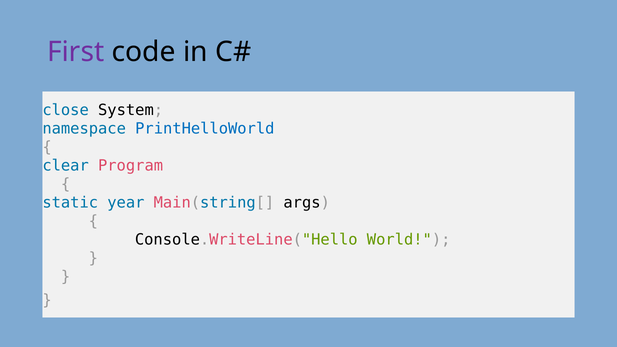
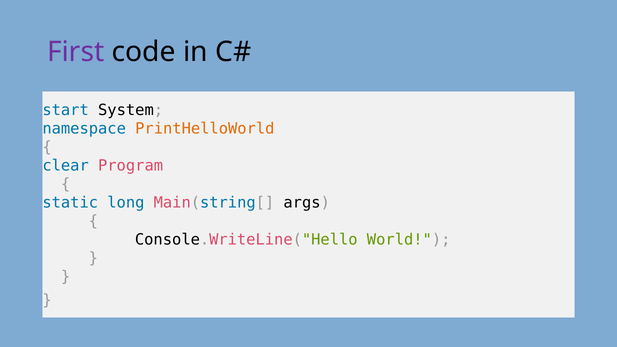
close: close -> start (66, 110)
PrintHelloWorld colour: blue -> orange (205, 128)
year: year -> long (126, 203)
